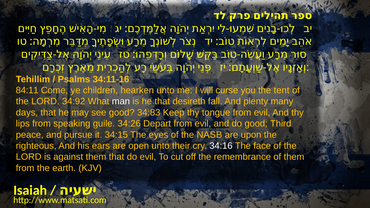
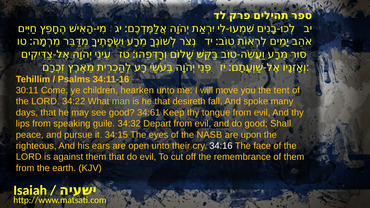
84:11: 84:11 -> 30:11 (27, 90)
curse: curse -> move (227, 90)
34:92: 34:92 -> 34:22 (74, 101)
man colour: white -> light green (121, 101)
plenty: plenty -> spoke (256, 101)
34:83: 34:83 -> 34:61 (149, 113)
34:26: 34:26 -> 34:32 (129, 124)
Third: Third -> Shall (281, 124)
